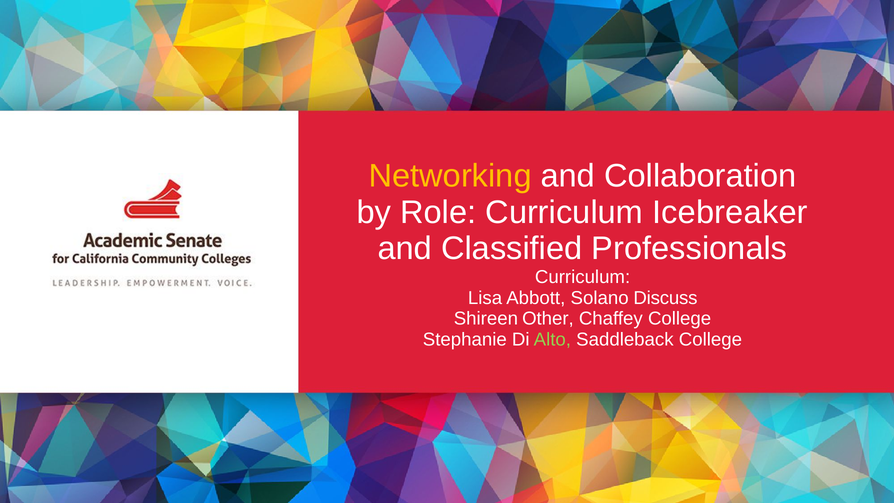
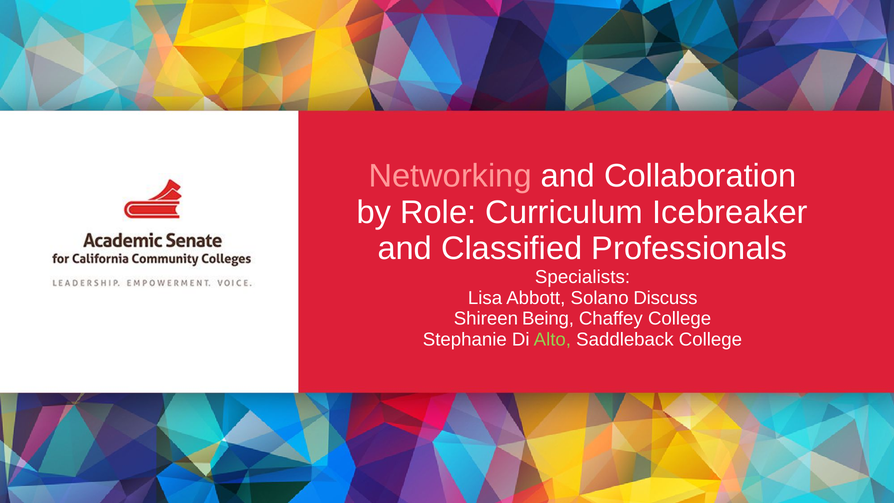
Networking colour: yellow -> pink (450, 176)
Curriculum: Curriculum -> Specialists (583, 277)
Other: Other -> Being (548, 319)
